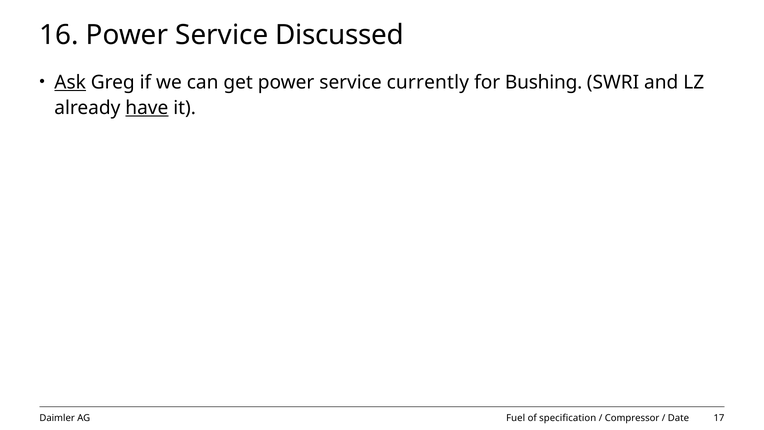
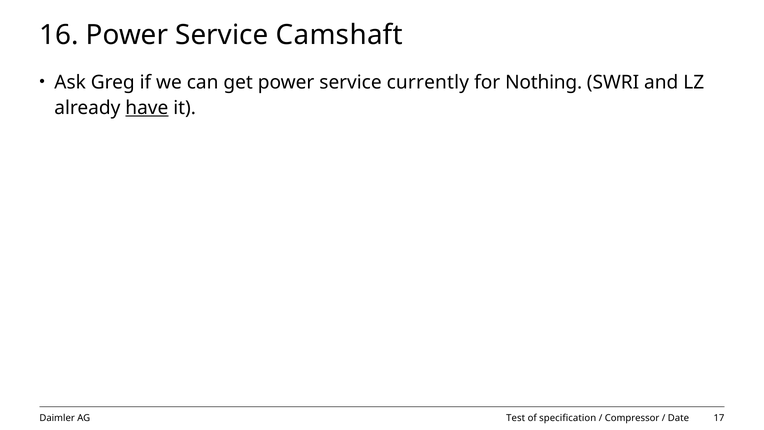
Discussed: Discussed -> Camshaft (339, 35)
Ask underline: present -> none (70, 82)
Bushing: Bushing -> Nothing (544, 82)
Fuel: Fuel -> Test (516, 418)
